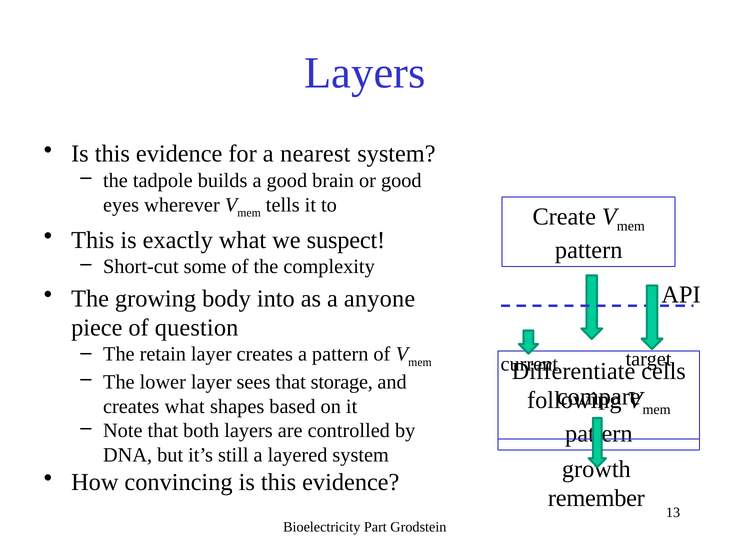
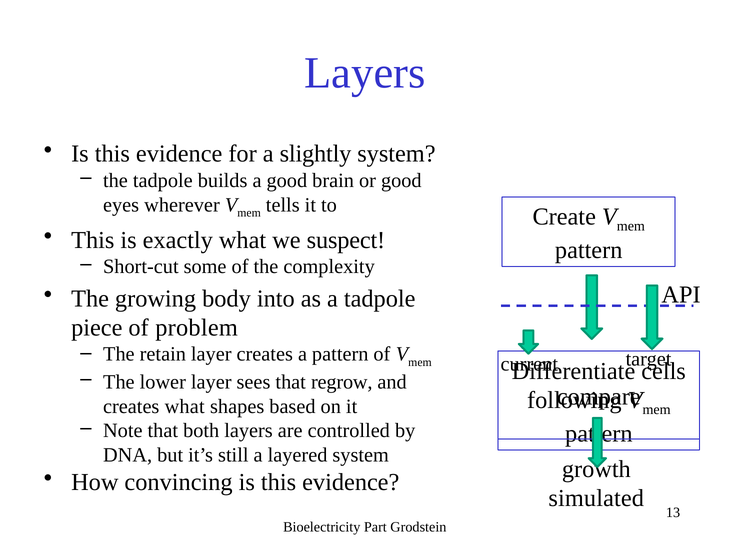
nearest: nearest -> slightly (316, 154)
a anyone: anyone -> tadpole (380, 298)
question: question -> problem (197, 327)
storage: storage -> regrow (342, 382)
remember: remember -> simulated (596, 498)
